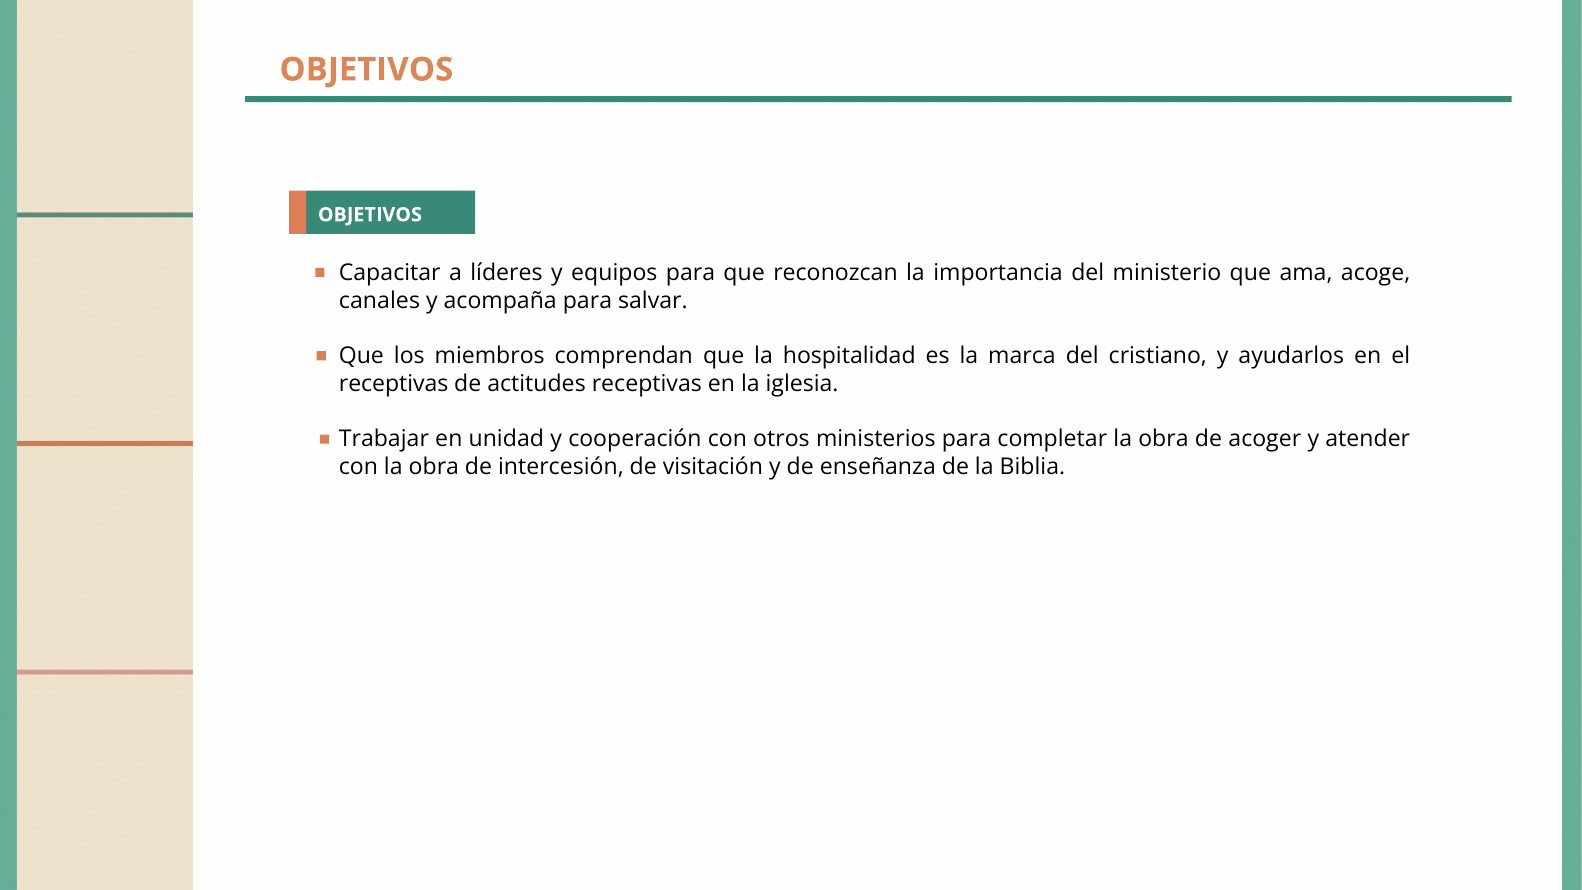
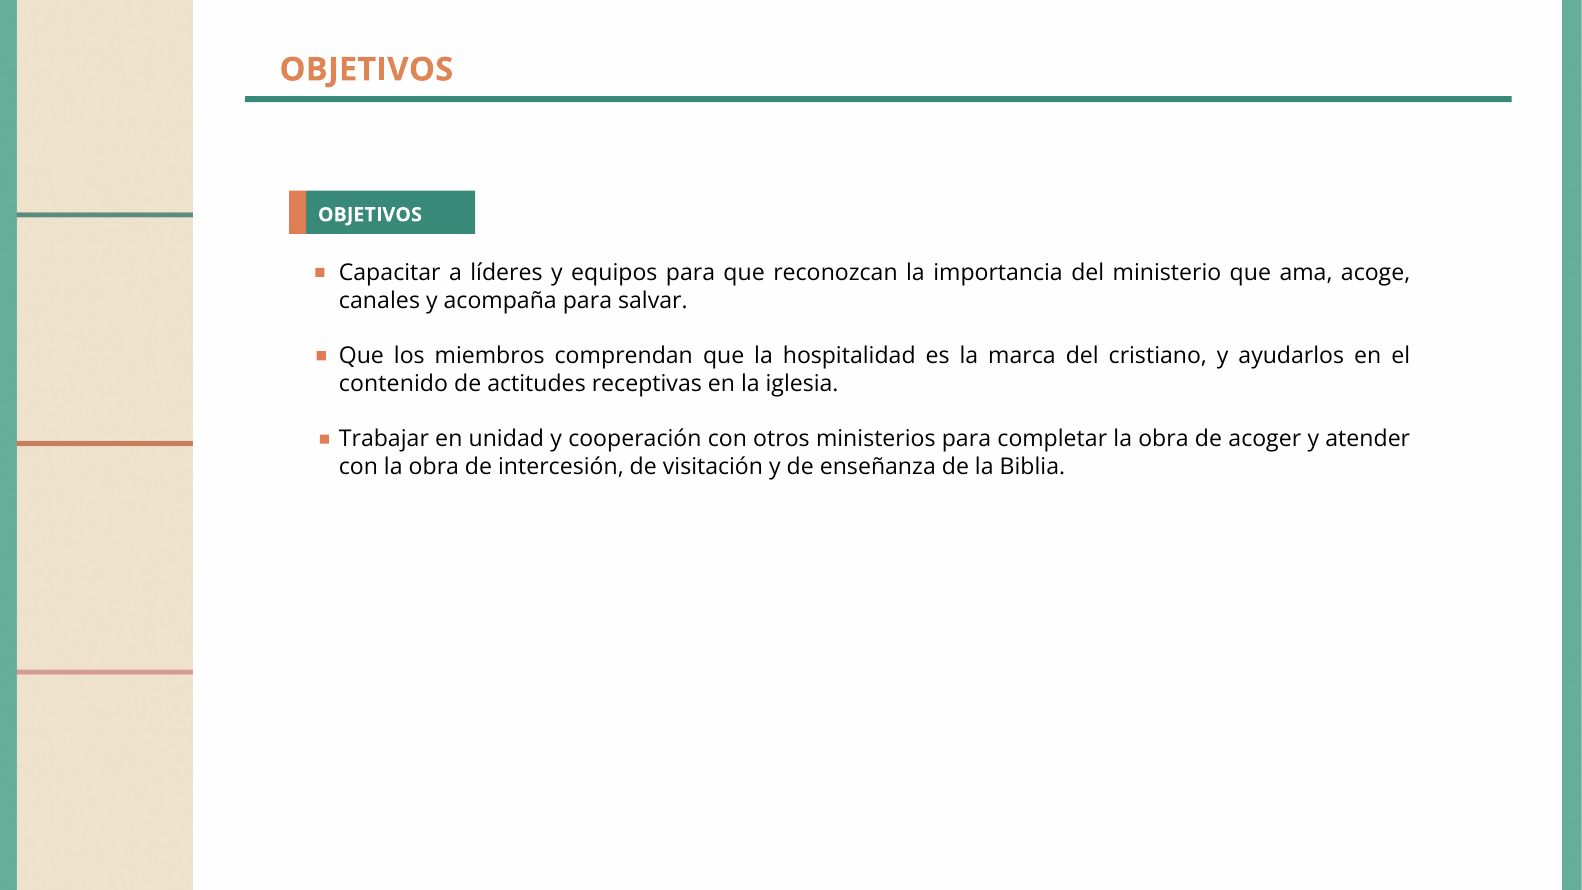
receptivas: receptivas -> contenido (394, 384)
